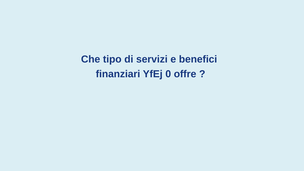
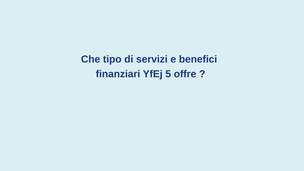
0: 0 -> 5 (168, 74)
